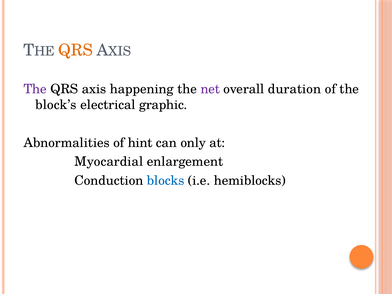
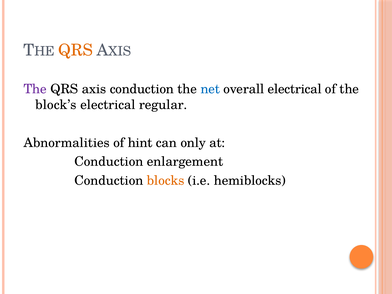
axis happening: happening -> conduction (142, 89)
net colour: purple -> blue (210, 89)
overall duration: duration -> electrical (295, 89)
graphic: graphic -> regular (163, 105)
Myocardial: Myocardial -> Conduction (109, 162)
blocks colour: blue -> orange (166, 181)
